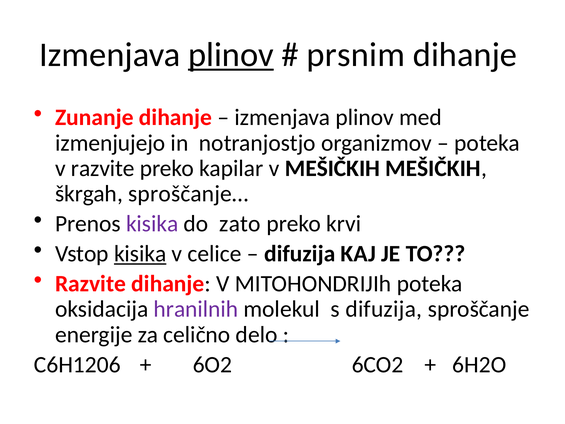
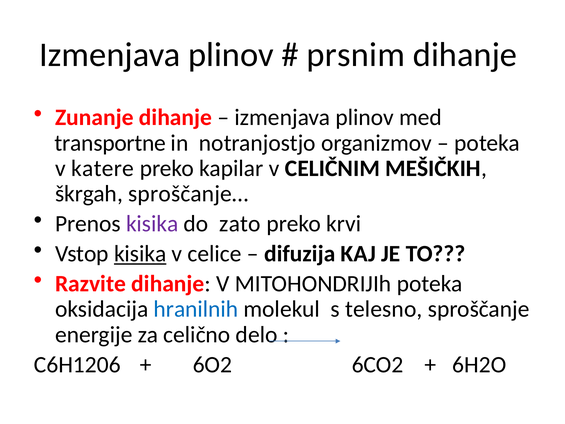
plinov underline: present -> none (231, 55)
izmenjujejo: izmenjujejo -> transportne (110, 143)
v razvite: razvite -> katere (103, 168)
v MEŠIČKIH: MEŠIČKIH -> CELIČNIM (332, 168)
hranilnih colour: purple -> blue (196, 309)
s difuzija: difuzija -> telesno (384, 309)
